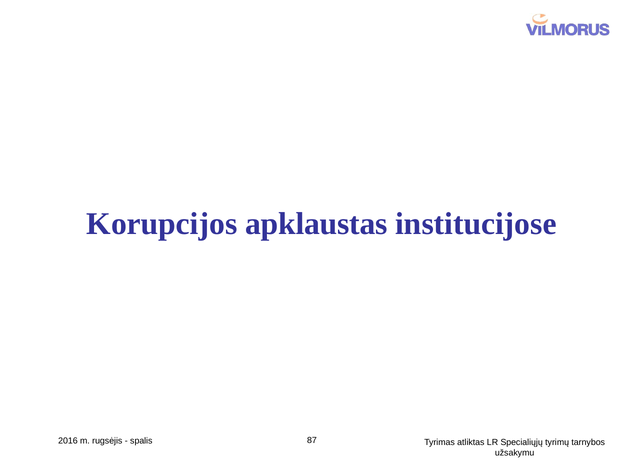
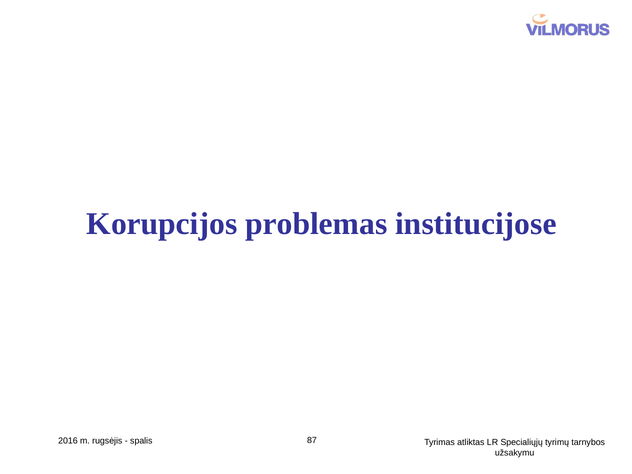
apklaustas: apklaustas -> problemas (316, 224)
